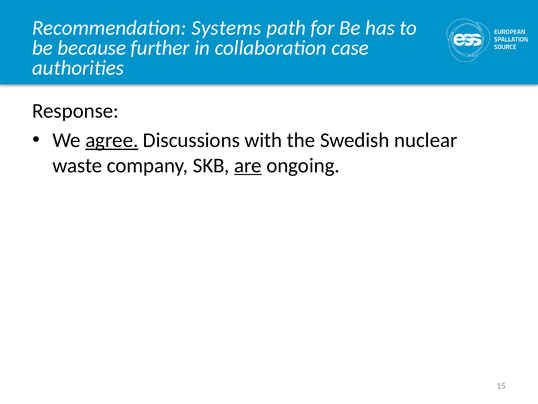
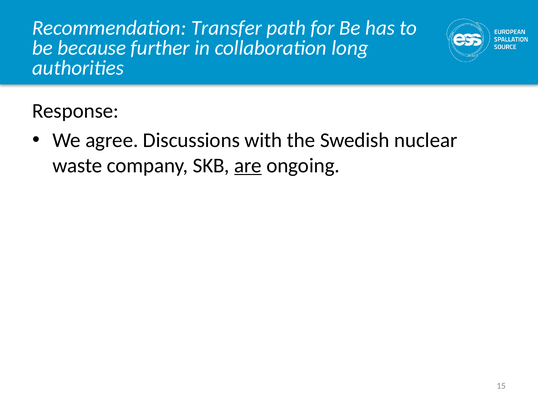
Systems: Systems -> Transfer (226, 28)
case: case -> long (350, 48)
agree underline: present -> none (112, 140)
